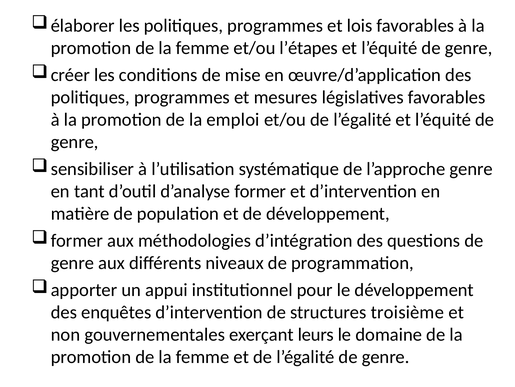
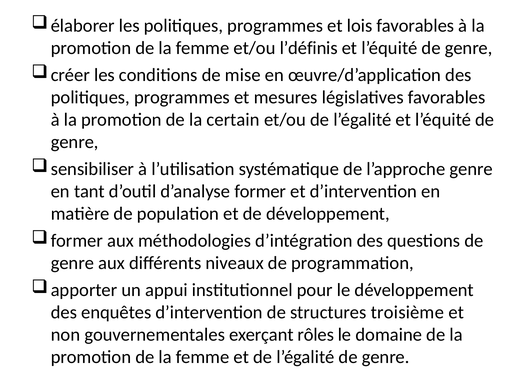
l’étapes: l’étapes -> l’définis (309, 48)
emploi: emploi -> certain (233, 119)
leurs: leurs -> rôles (316, 334)
